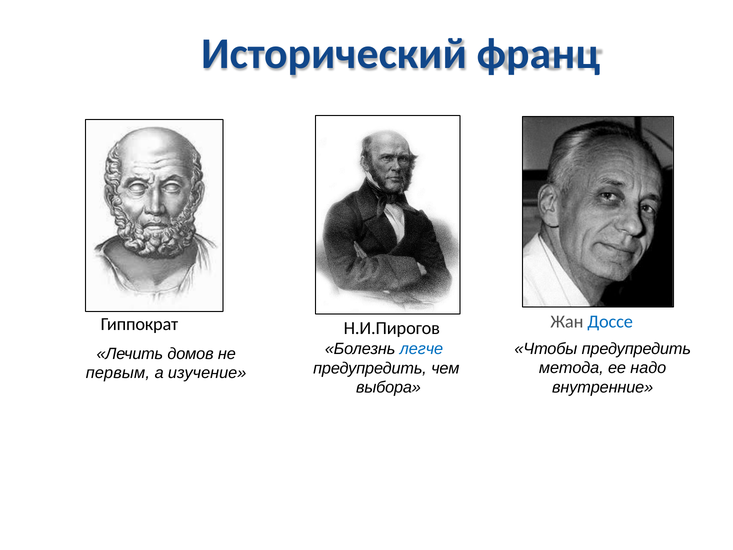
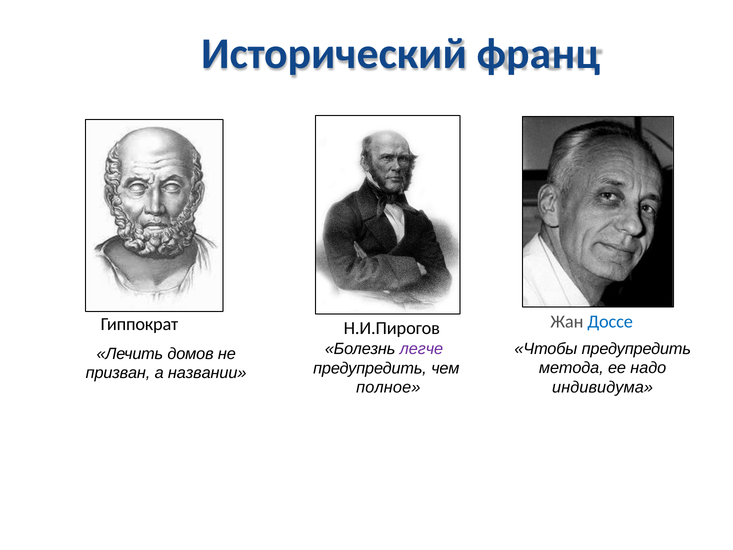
легче colour: blue -> purple (421, 349)
первым: первым -> призван (118, 373)
изучение: изучение -> названии (207, 373)
выбора: выбора -> полное (388, 387)
внутренние: внутренние -> индивидума (603, 387)
